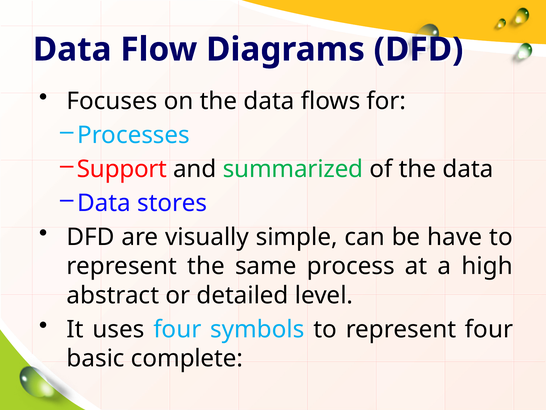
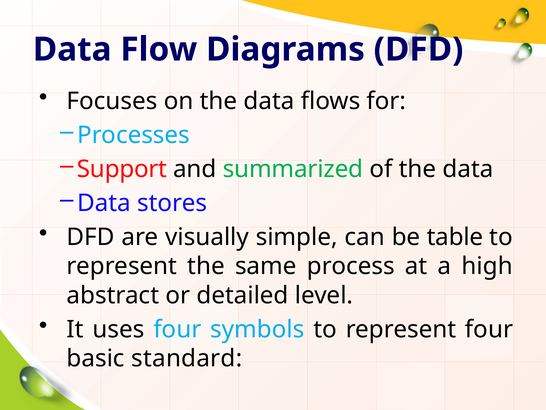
have: have -> table (455, 237)
complete: complete -> standard (187, 358)
